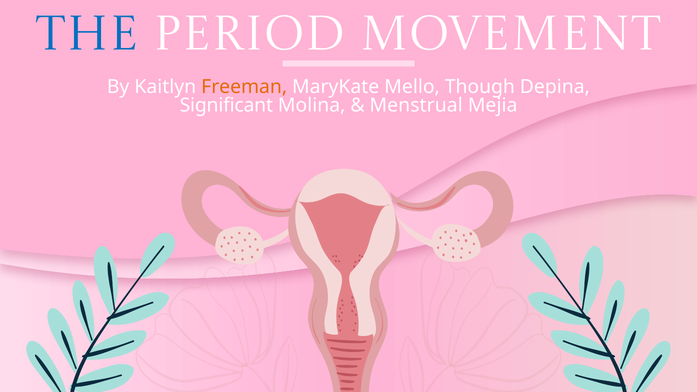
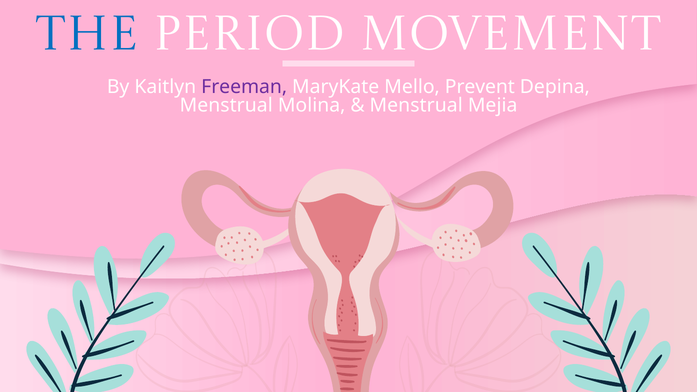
Freeman colour: orange -> purple (244, 87)
Though: Though -> Prevent (480, 87)
Significant: Significant -> Menstrual (226, 105)
